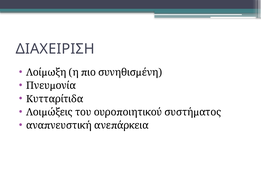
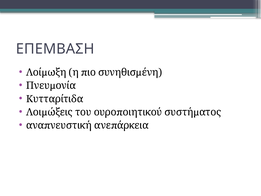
ΔΙΑΧΕΙΡΙΣΗ: ΔΙΑΧΕΙΡΙΣΗ -> ΕΠΕΜΒΑΣΗ (55, 49)
